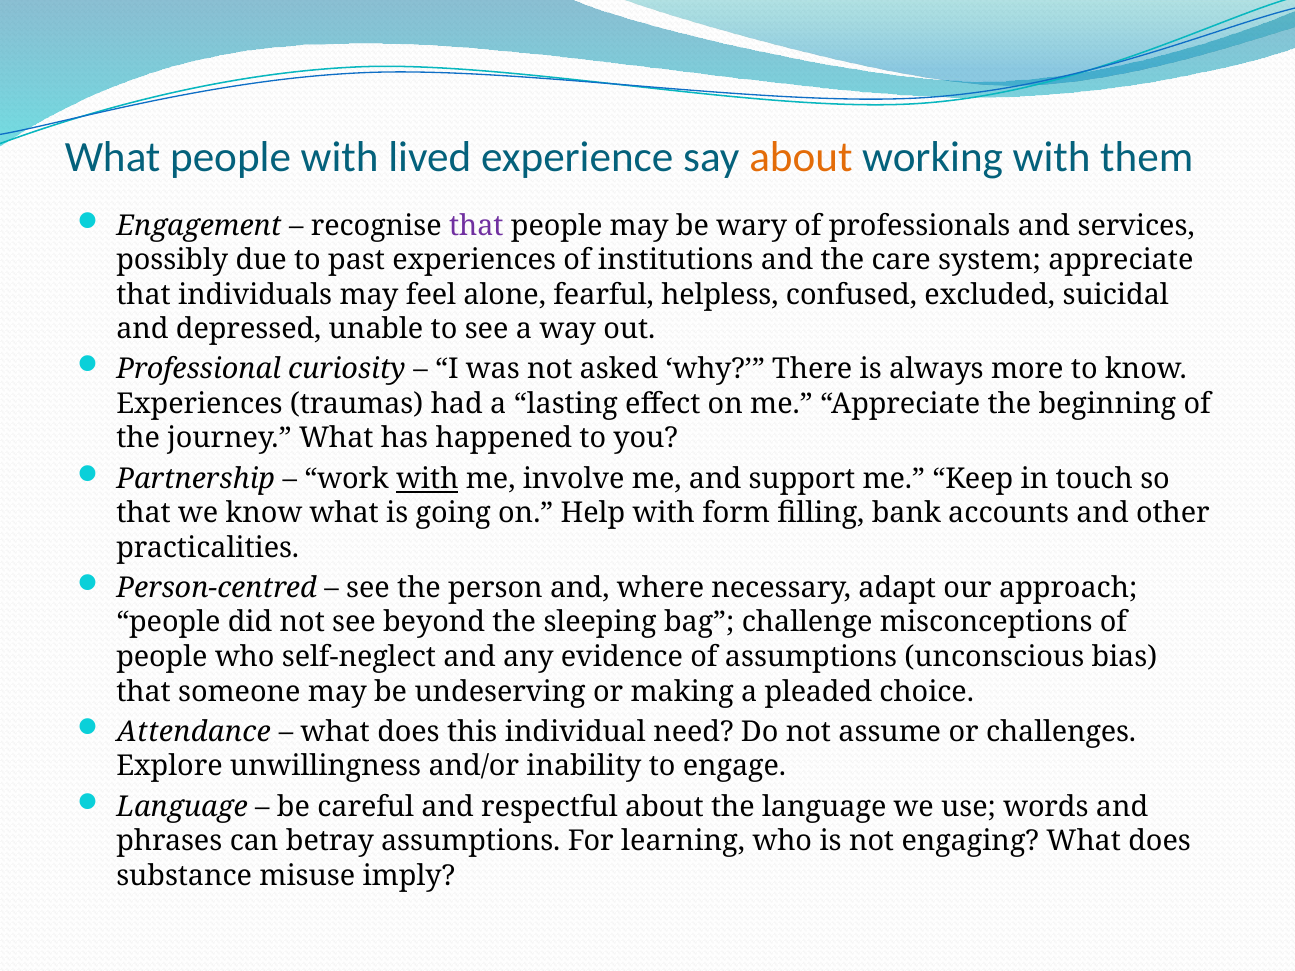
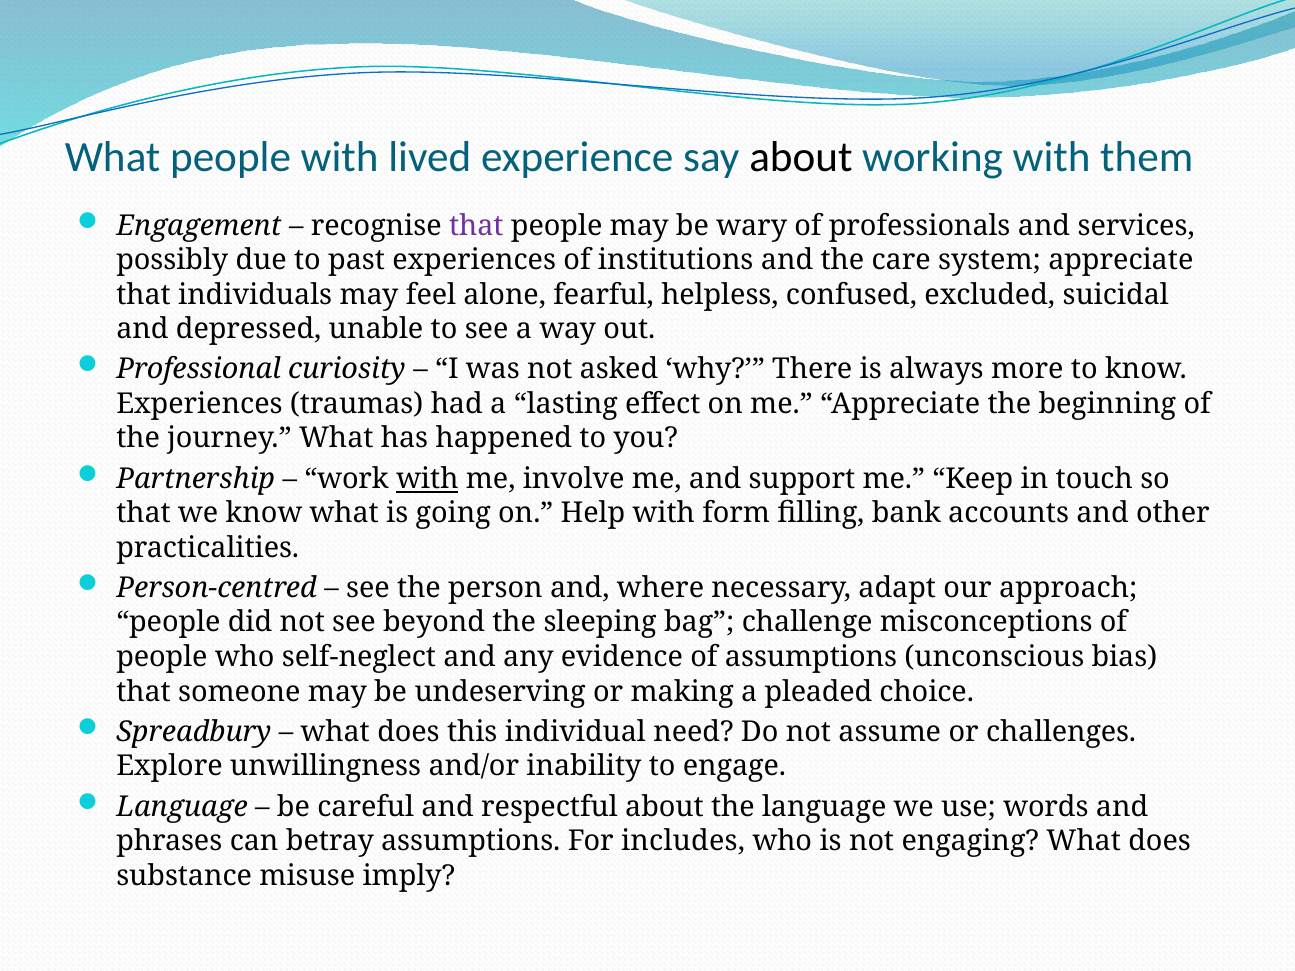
about colour: orange -> black (801, 157)
Attendance: Attendance -> Spreadbury (194, 732)
learning: learning -> includes (683, 841)
